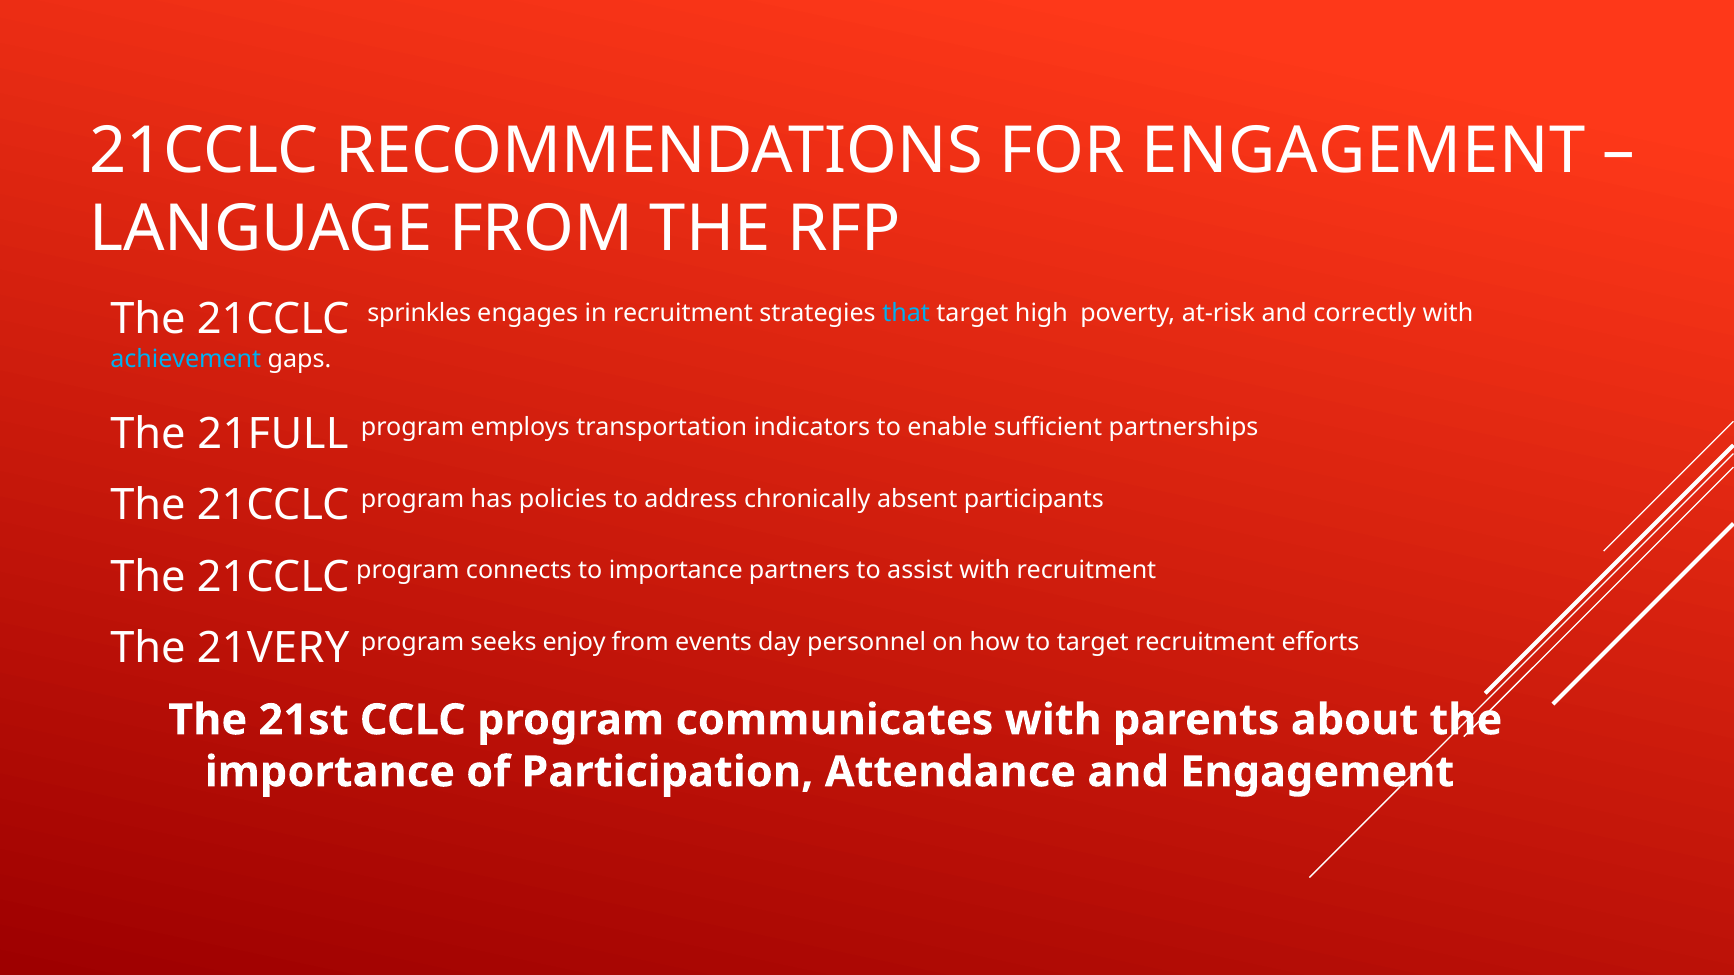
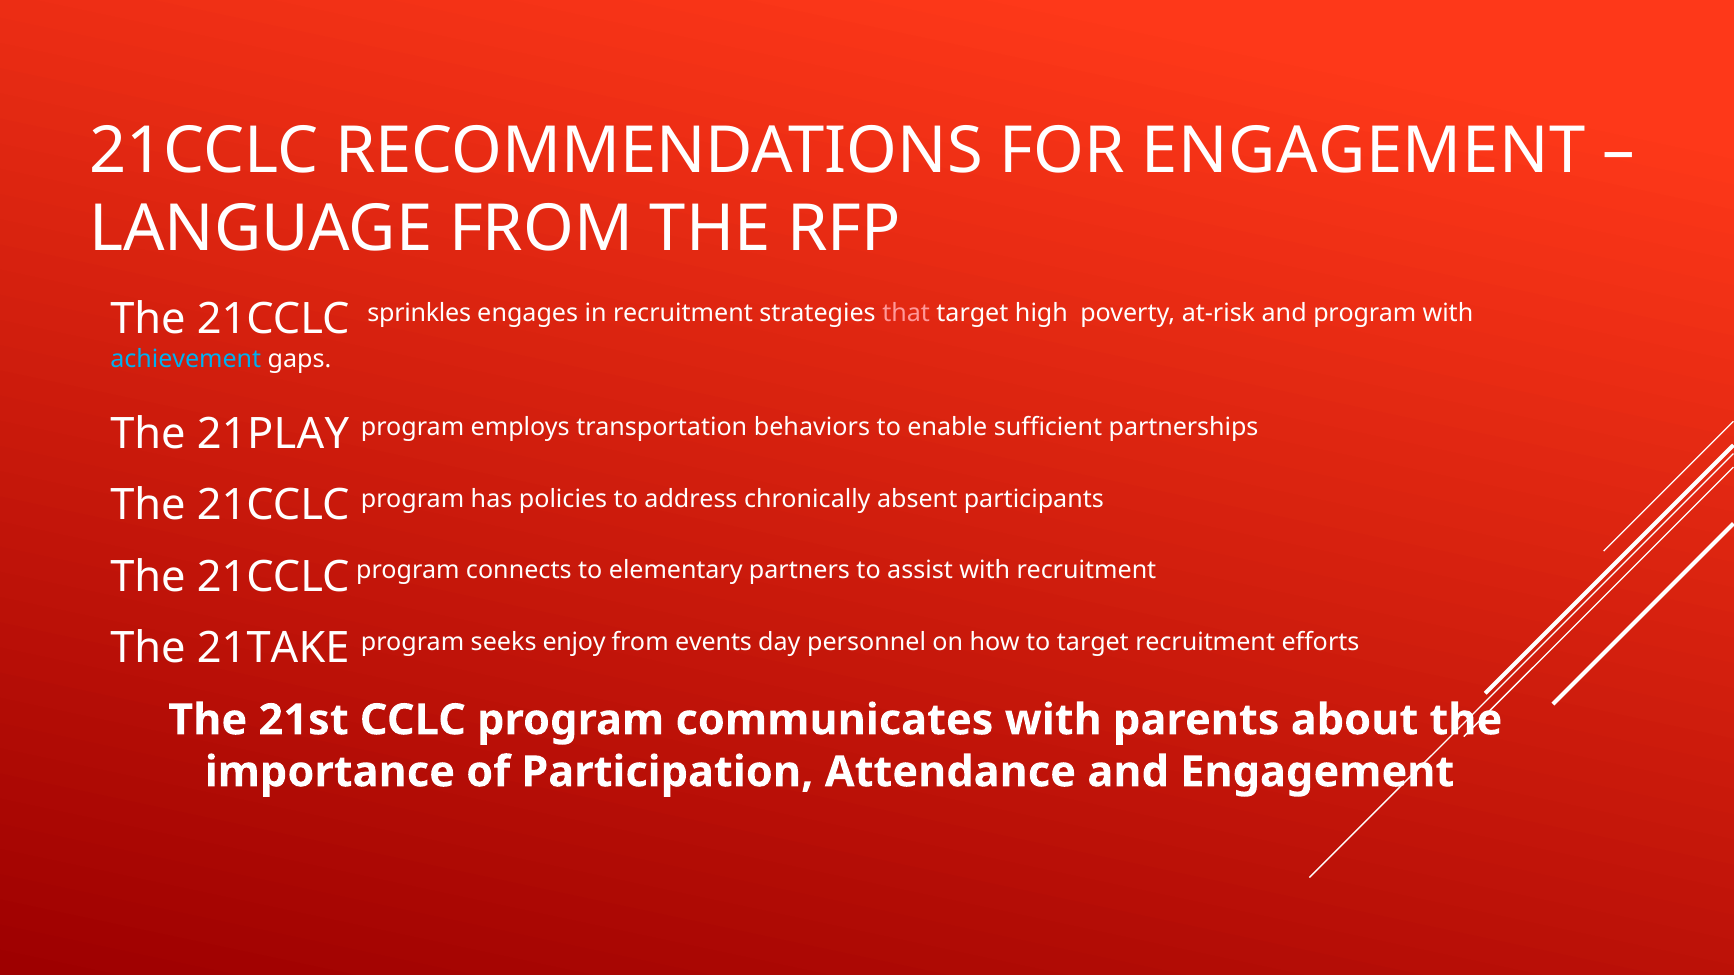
that colour: light blue -> pink (906, 313)
and correctly: correctly -> program (1365, 313)
21FULL: 21FULL -> 21PLAY (273, 434)
indicators: indicators -> behaviors (812, 427)
to importance: importance -> elementary (676, 570)
21VERY: 21VERY -> 21TAKE (273, 649)
